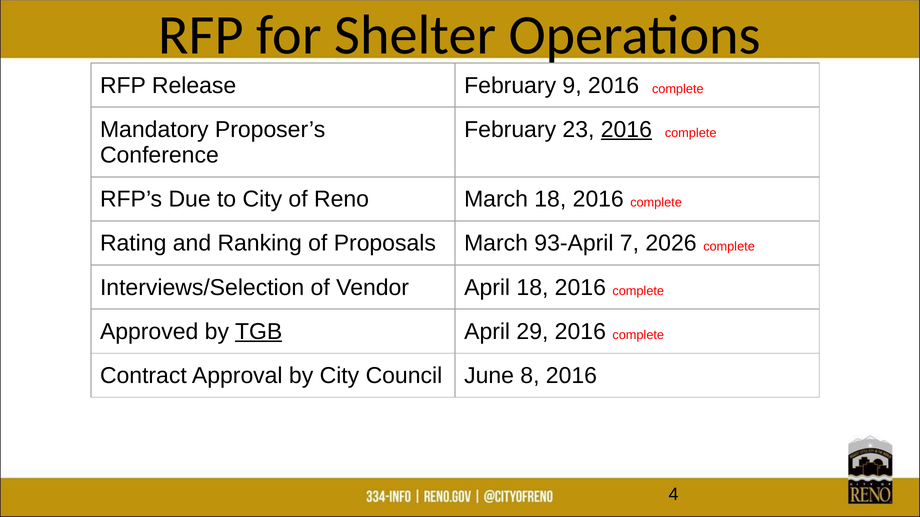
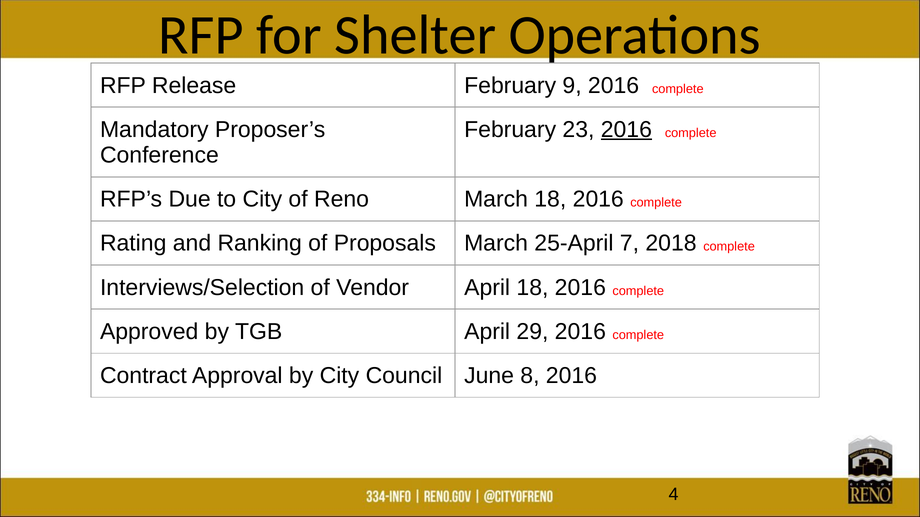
93-April: 93-April -> 25-April (574, 244)
2026: 2026 -> 2018 (671, 244)
TGB underline: present -> none (259, 332)
